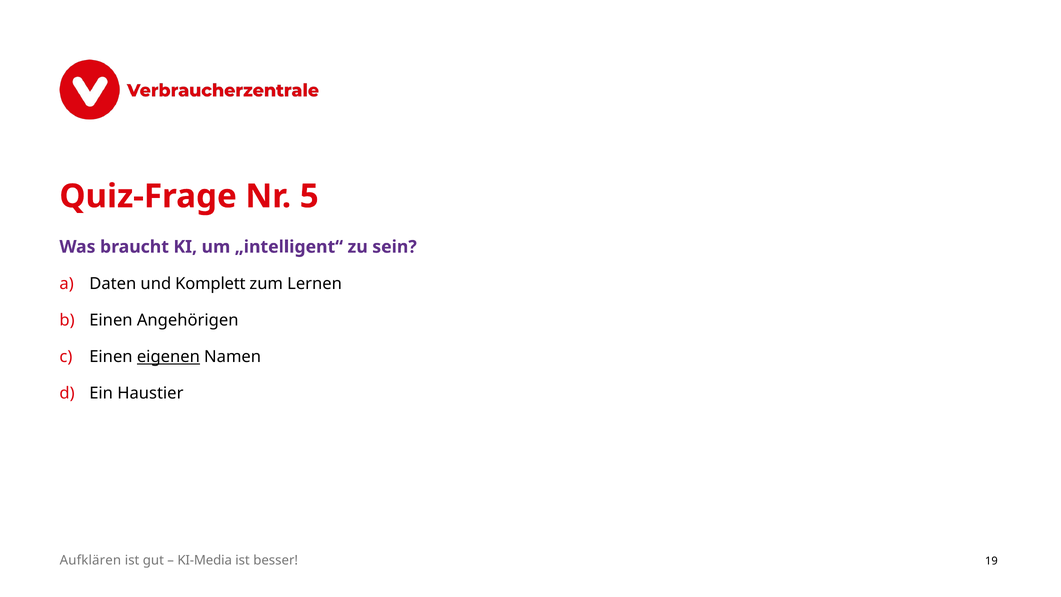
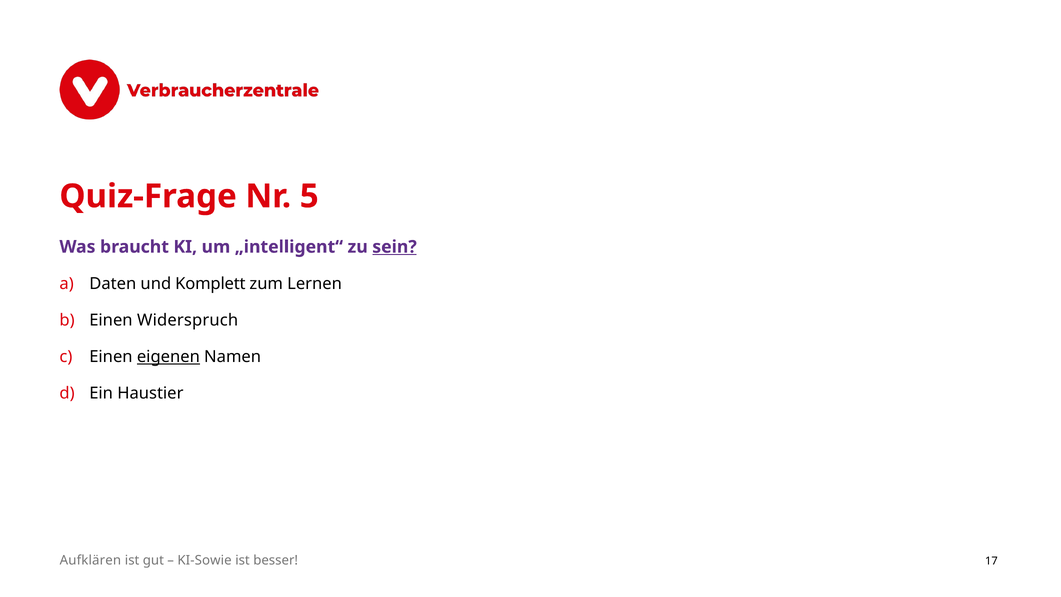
sein underline: none -> present (395, 247)
Angehörigen: Angehörigen -> Widerspruch (188, 320)
KI-Media: KI-Media -> KI-Sowie (205, 560)
19: 19 -> 17 (991, 561)
